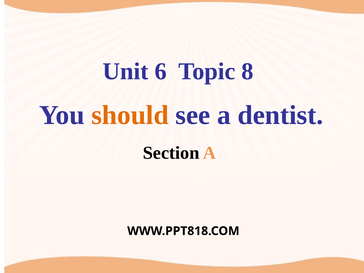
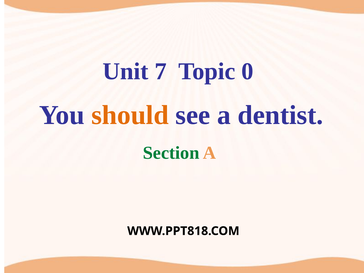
6: 6 -> 7 (161, 71)
8: 8 -> 0 (248, 71)
Section colour: black -> green (171, 153)
